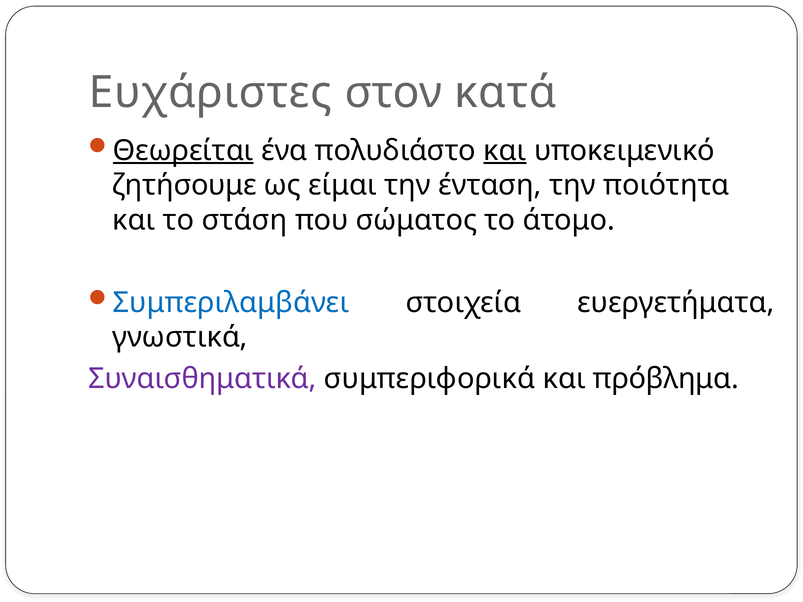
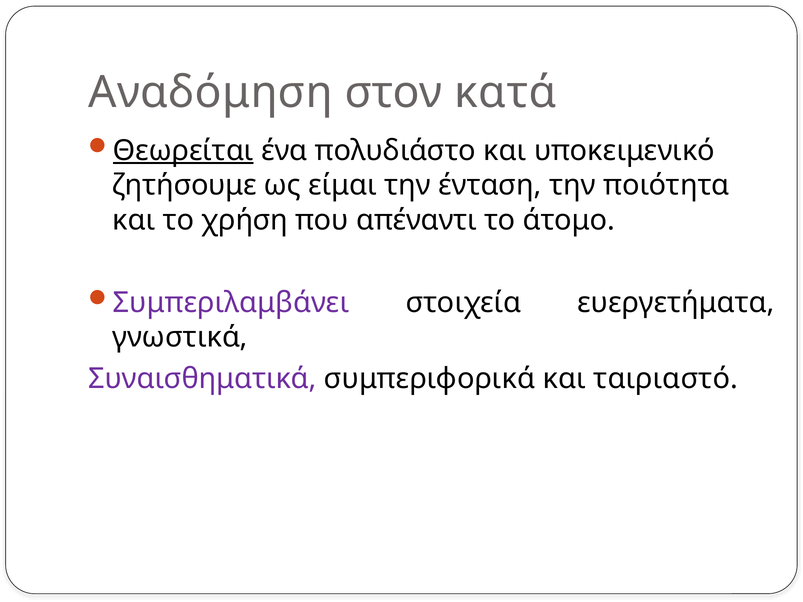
Ευχάριστες: Ευχάριστες -> Αναδόμηση (210, 93)
και underline: present -> none (505, 151)
στάση: στάση -> χρήση (245, 220)
σώματος: σώματος -> απέναντι (417, 220)
Συμπεριλαμβάνει colour: blue -> purple (231, 303)
πρόβλημα: πρόβλημα -> ταιριαστό (666, 379)
